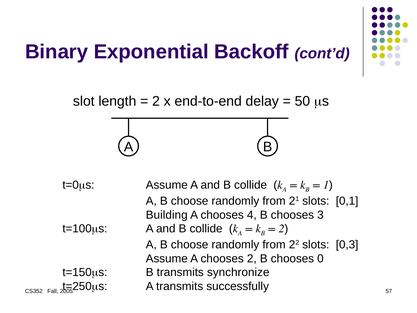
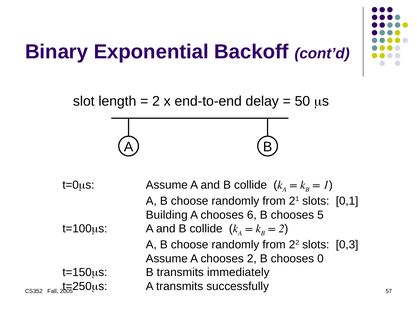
4: 4 -> 6 (252, 215)
3: 3 -> 5 (320, 215)
synchronize: synchronize -> immediately (238, 272)
